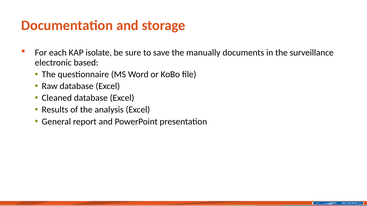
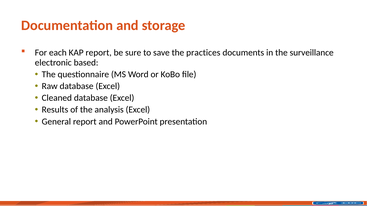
KAP isolate: isolate -> report (99, 53)
manually: manually -> practices (203, 53)
